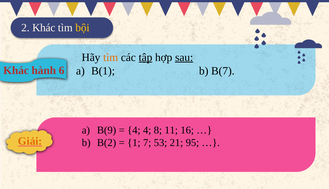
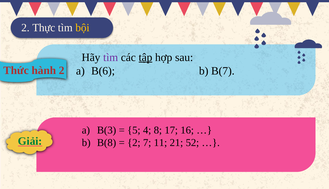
2 Khác: Khác -> Thực (44, 28)
tìm colour: orange -> purple (111, 57)
sau underline: present -> none (184, 57)
Khác: Khác -> Thức (16, 70)
hành 6: 6 -> 2 (62, 70)
B(1: B(1 -> B(6 (103, 71)
B(9: B(9 -> B(3 (107, 130)
4: 4 -> 5 (134, 130)
11: 11 -> 17 (171, 130)
Giải colour: orange -> green (30, 141)
B(2: B(2 -> B(8 (107, 143)
1: 1 -> 2 (134, 143)
53: 53 -> 11 (160, 143)
95: 95 -> 52 (192, 143)
